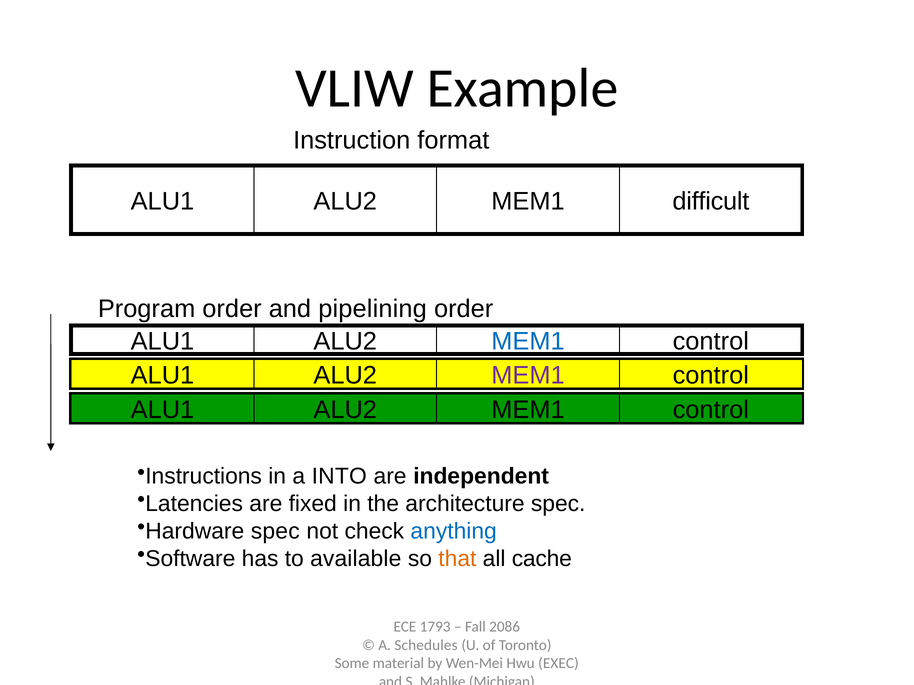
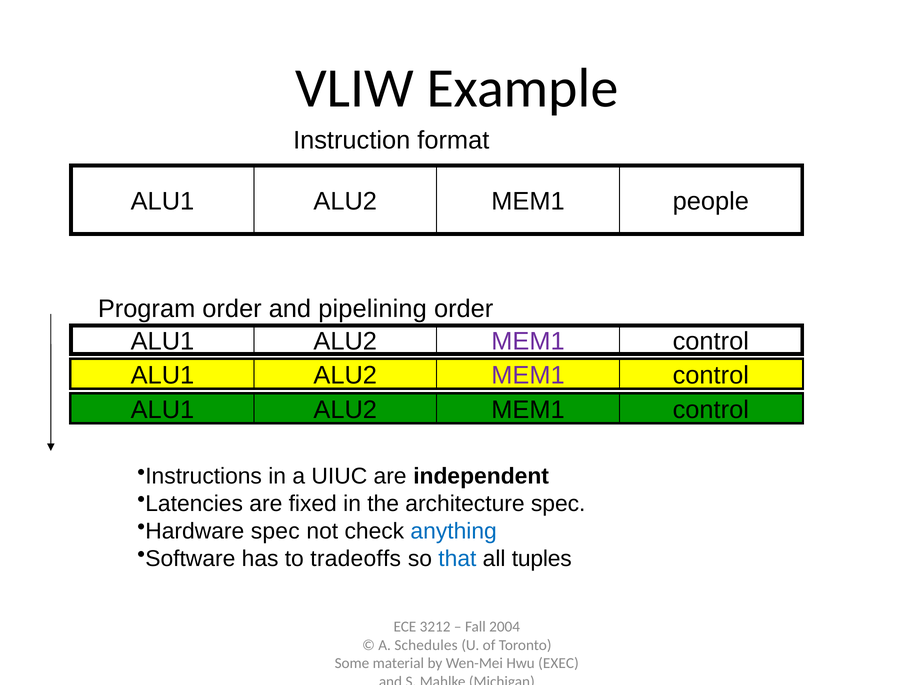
difficult: difficult -> people (711, 202)
MEM1 colour: blue -> purple (528, 342)
INTO: INTO -> UIUC (339, 477)
available: available -> tradeoffs (356, 559)
that colour: orange -> blue (457, 559)
cache: cache -> tuples (542, 559)
1793: 1793 -> 3212 (435, 627)
2086: 2086 -> 2004 (505, 627)
